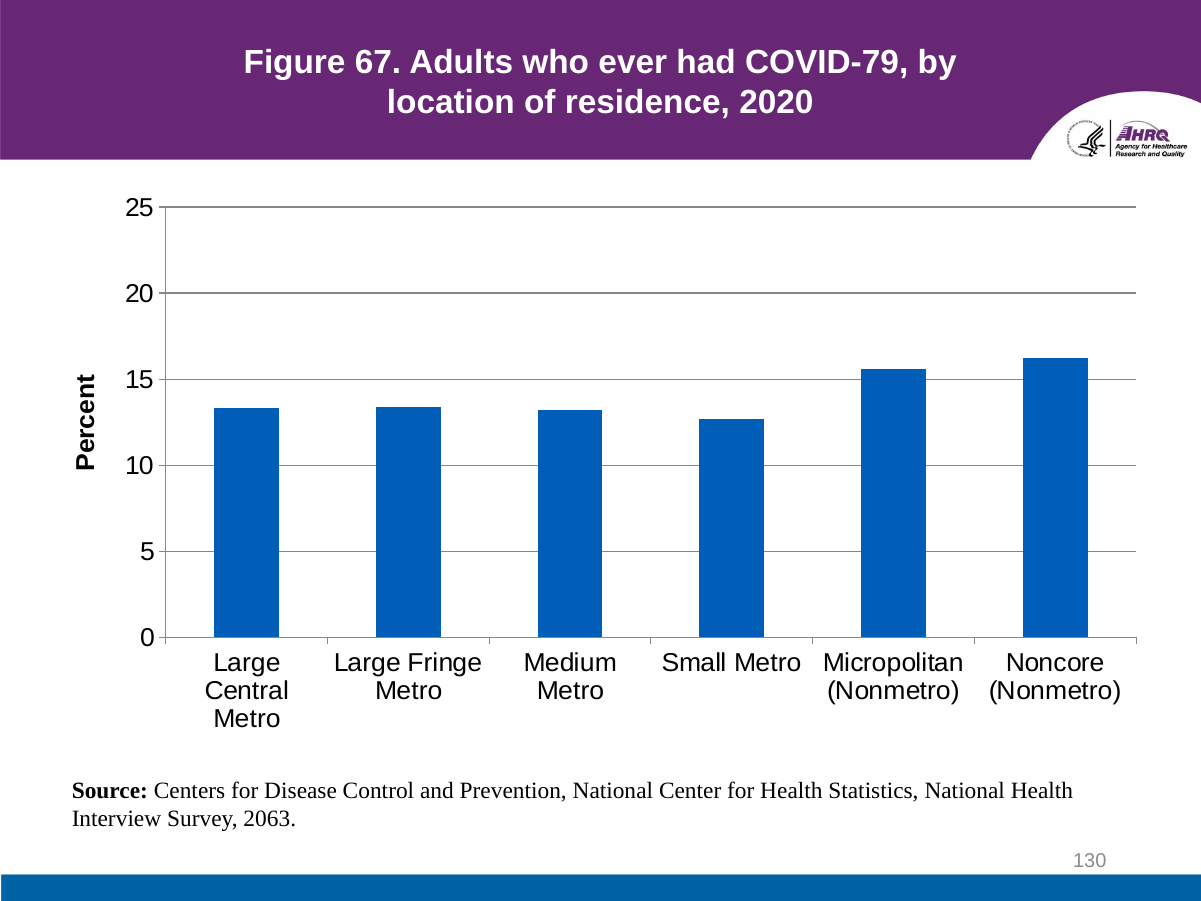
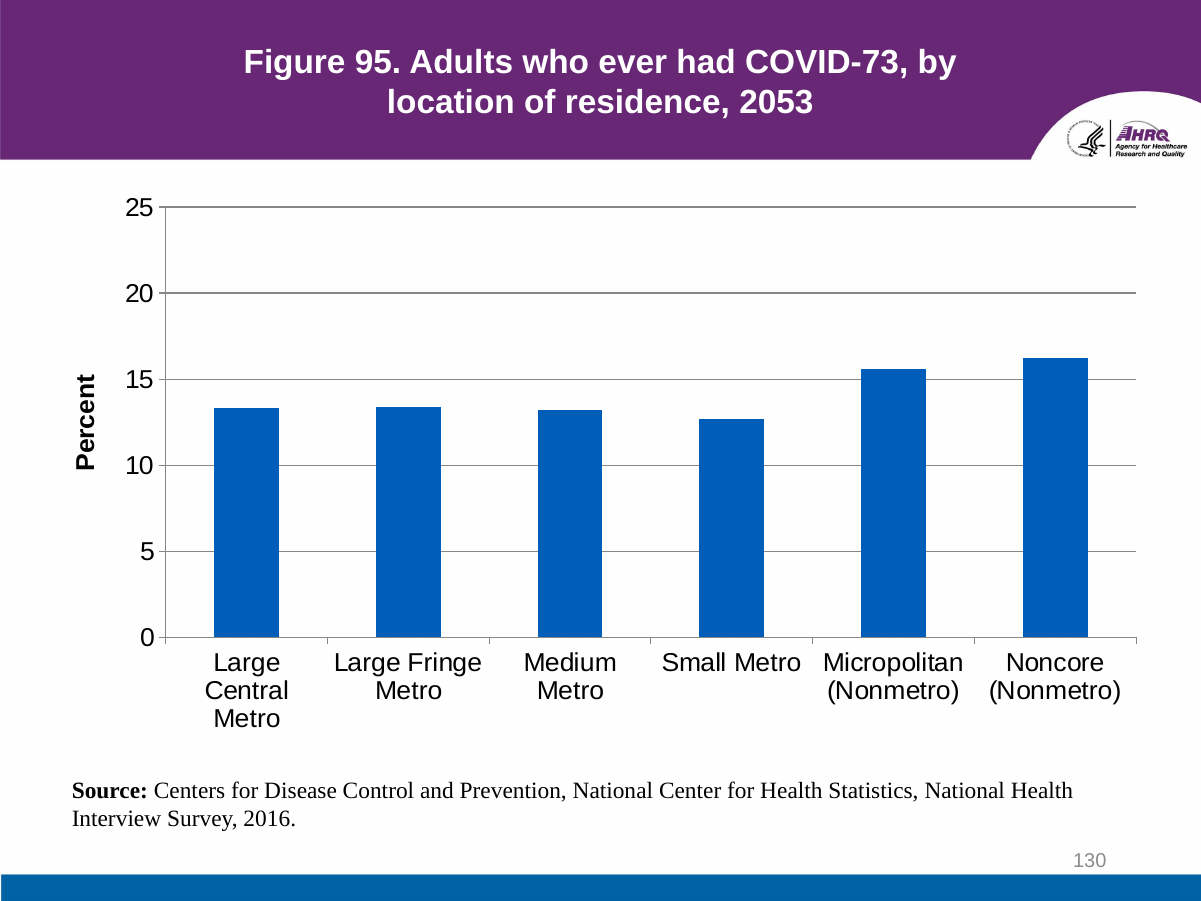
67: 67 -> 95 (378, 63)
COVID-79: COVID-79 -> COVID-73 (827, 63)
2020: 2020 -> 2053 (776, 103)
2063: 2063 -> 2016 (270, 818)
